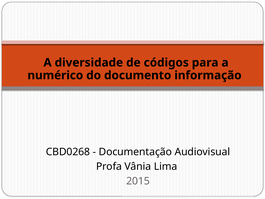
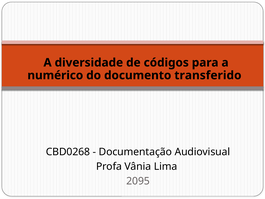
informação: informação -> transferido (208, 75)
2015: 2015 -> 2095 (138, 181)
